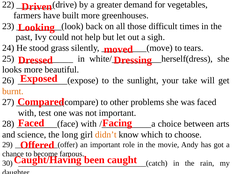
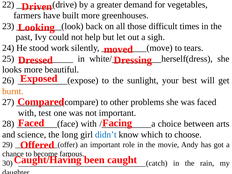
grass: grass -> work (60, 48)
take: take -> best (190, 80)
didn’t colour: orange -> blue (106, 135)
